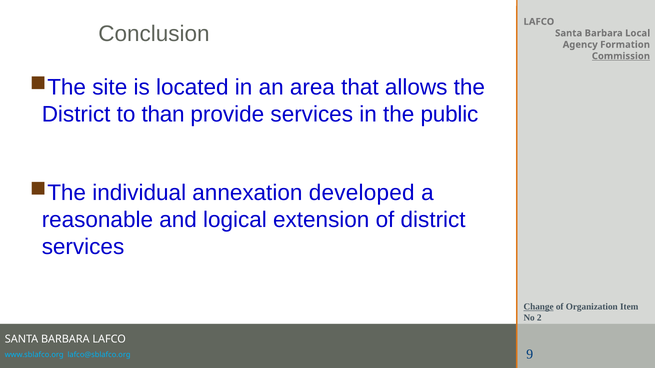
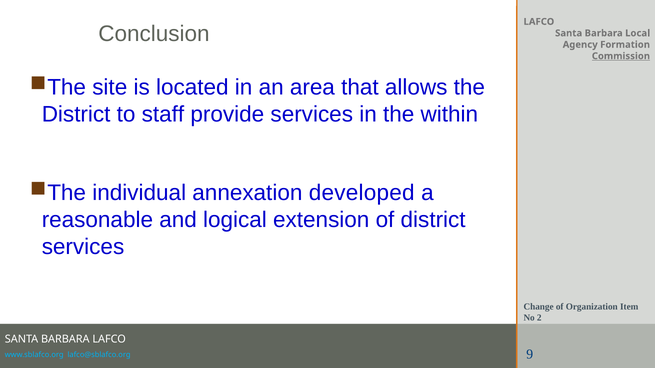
than: than -> staff (163, 115)
public: public -> within (449, 115)
Change underline: present -> none (539, 307)
